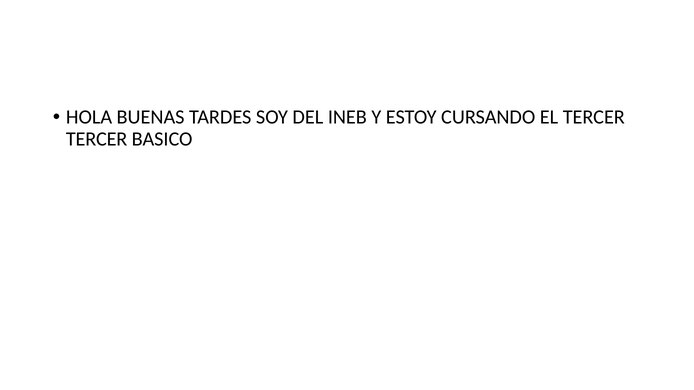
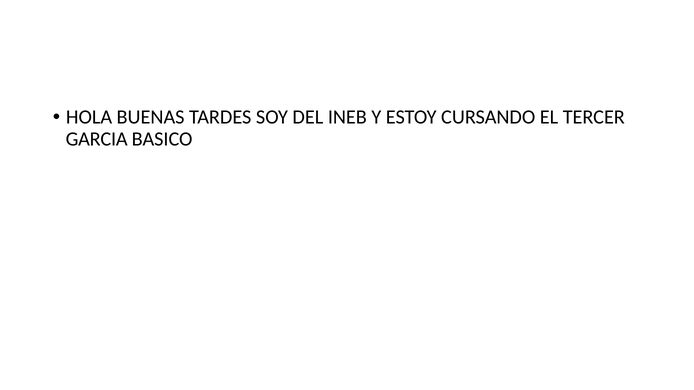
TERCER: TERCER -> GARCIA (97, 139)
